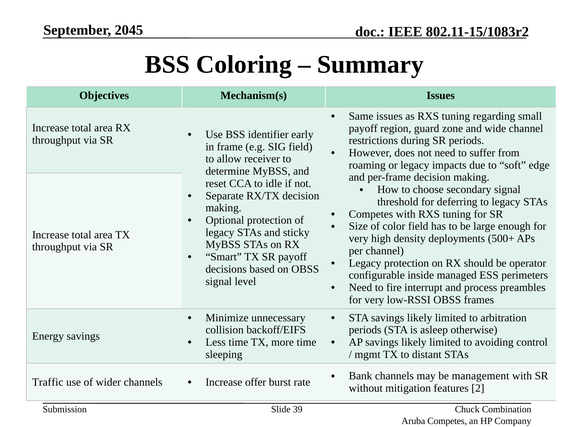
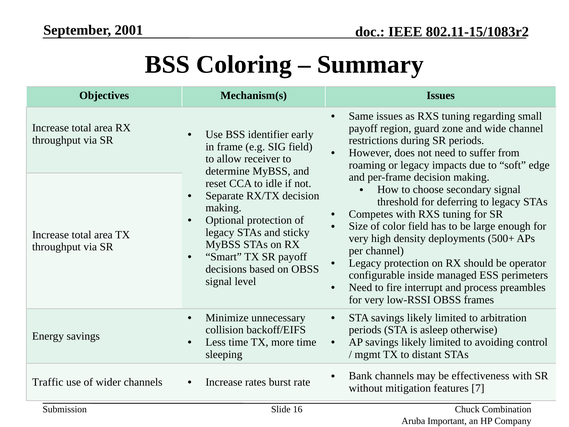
2045: 2045 -> 2001 (129, 30)
management: management -> effectiveness (481, 376)
offer: offer -> rates (256, 382)
2: 2 -> 7 (478, 388)
39: 39 -> 16 (298, 409)
Aruba Competes: Competes -> Important (447, 421)
